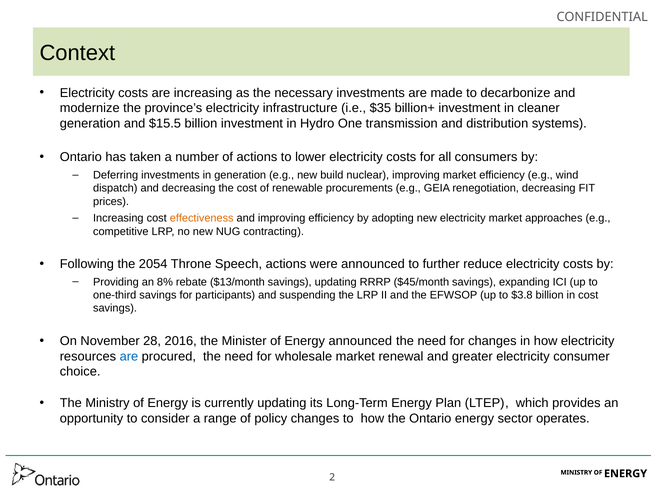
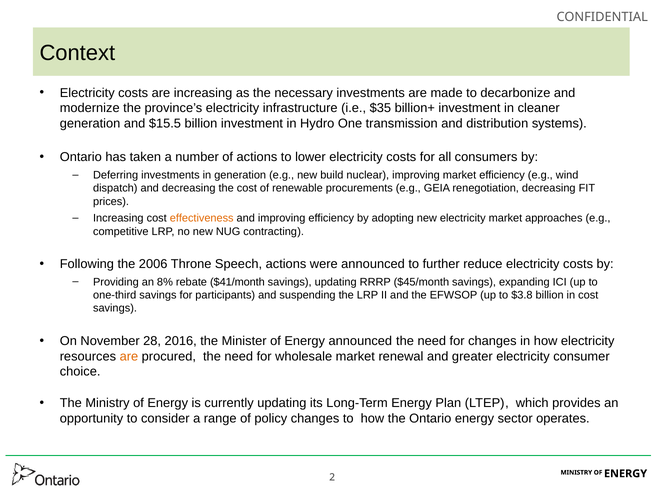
2054: 2054 -> 2006 (153, 264)
$13/month: $13/month -> $41/month (237, 282)
are colour: blue -> orange (129, 357)
